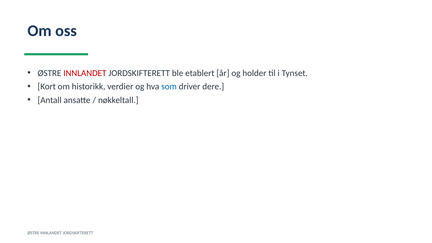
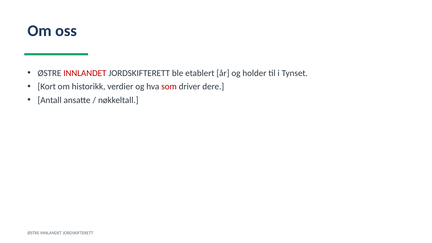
som colour: blue -> red (169, 87)
